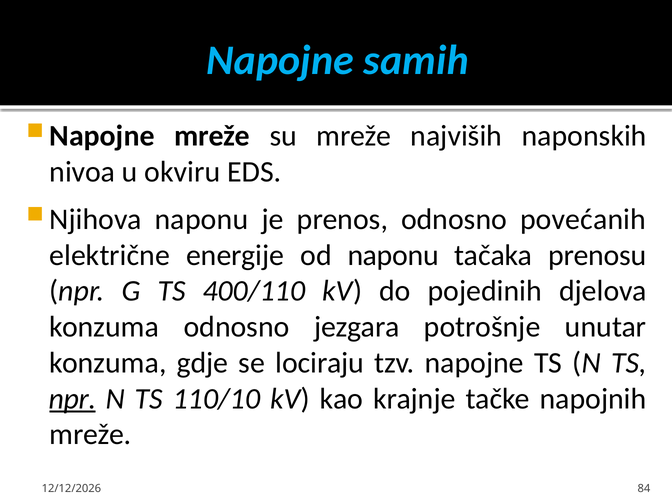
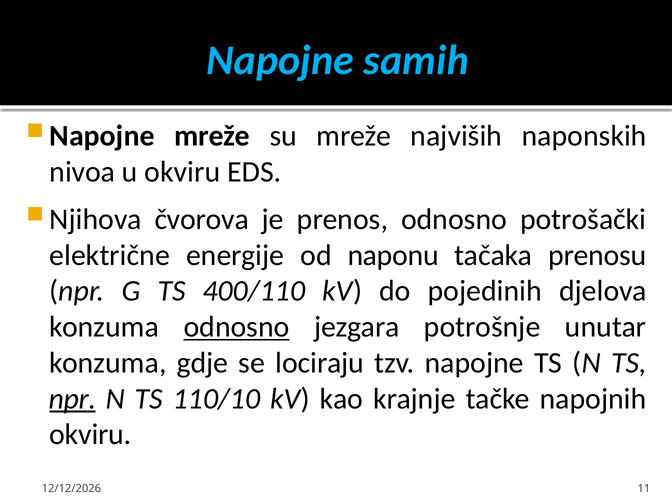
naponu: naponu -> čvorova (202, 219)
povećanih: povećanih -> potrošački (583, 219)
odnosno underline: none -> present (237, 327)
mreže: mreže -> okviru (90, 435)
84: 84 -> 11 (644, 488)
